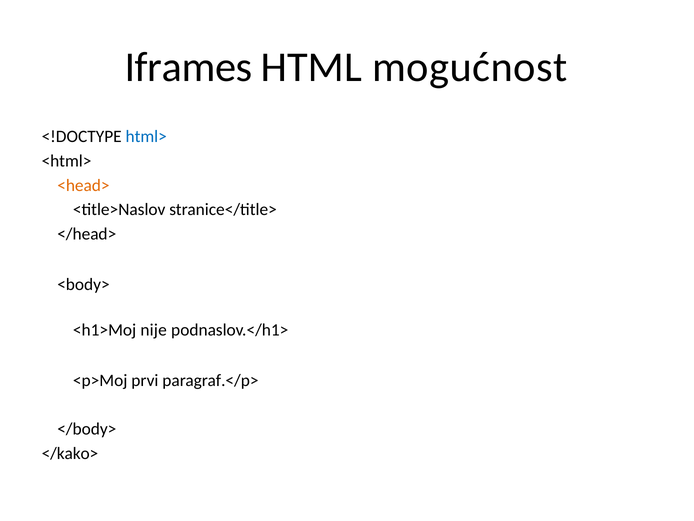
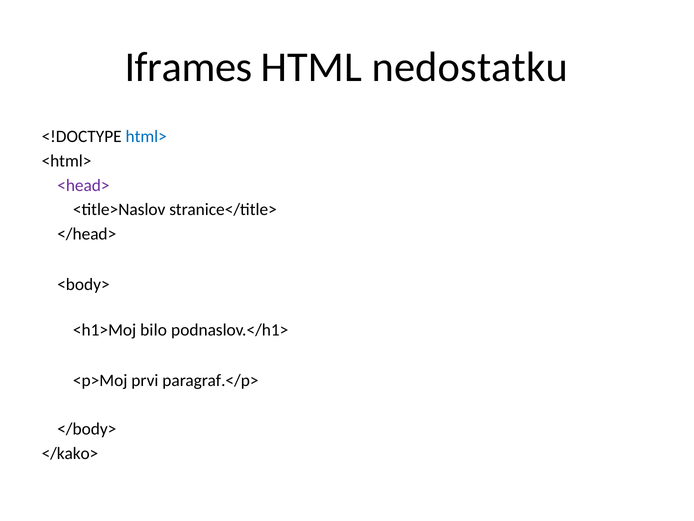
mogućnost: mogućnost -> nedostatku (470, 67)
<head> colour: orange -> purple (83, 185)
nije: nije -> bilo (154, 329)
